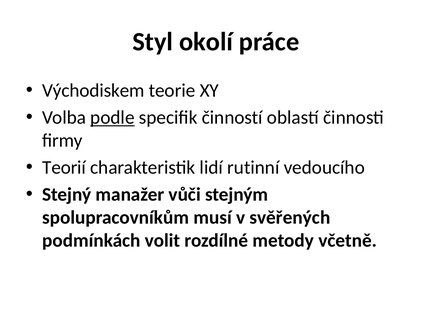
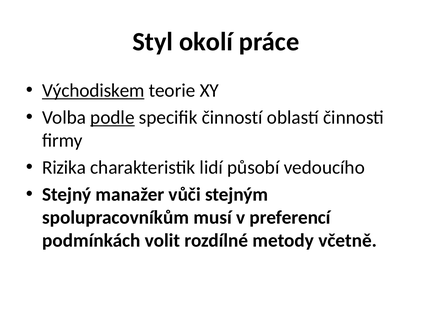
Východiskem underline: none -> present (93, 91)
Teorií: Teorií -> Rizika (64, 167)
rutinní: rutinní -> působí (253, 167)
svěřených: svěřených -> preferencí (290, 217)
